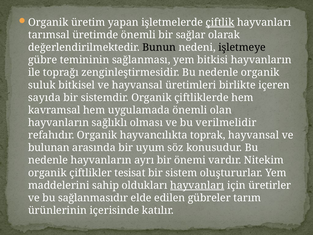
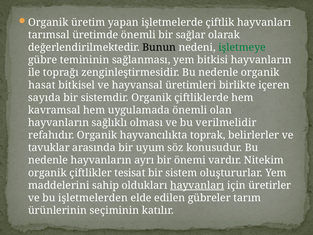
çiftlik underline: present -> none (220, 22)
işletmeye colour: black -> green (242, 47)
suluk: suluk -> hasat (42, 85)
toprak hayvansal: hayvansal -> belirlerler (254, 135)
bulunan: bulunan -> tavuklar (49, 148)
sağlanmasıdır: sağlanmasıdır -> işletmelerden (93, 198)
içerisinde: içerisinde -> seçiminin (114, 210)
